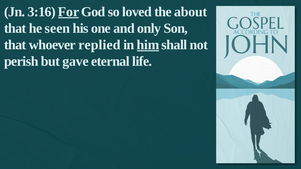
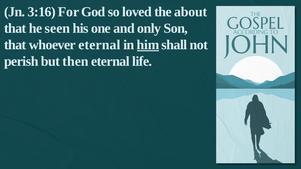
For underline: present -> none (69, 12)
whoever replied: replied -> eternal (99, 45)
gave: gave -> then (76, 61)
